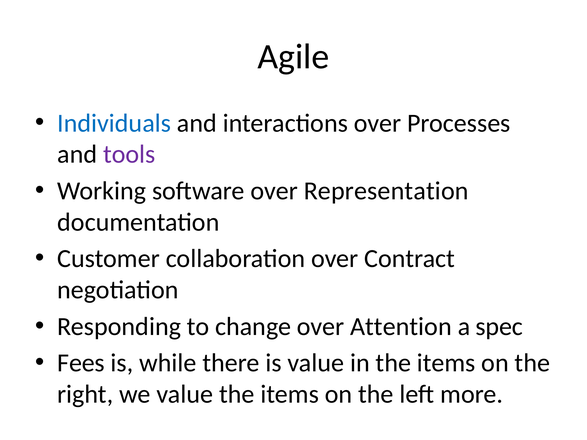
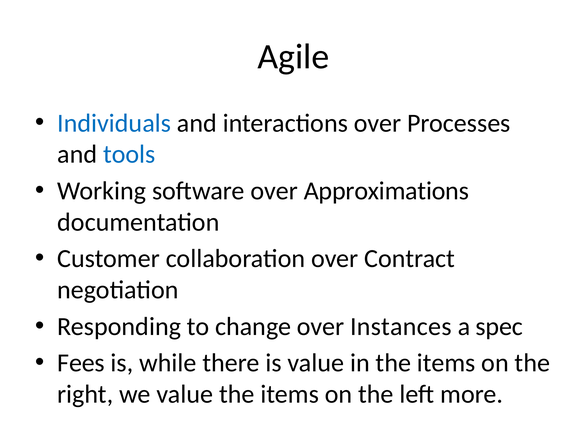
tools colour: purple -> blue (129, 154)
Representation: Representation -> Approximations (386, 191)
Attention: Attention -> Instances (401, 327)
